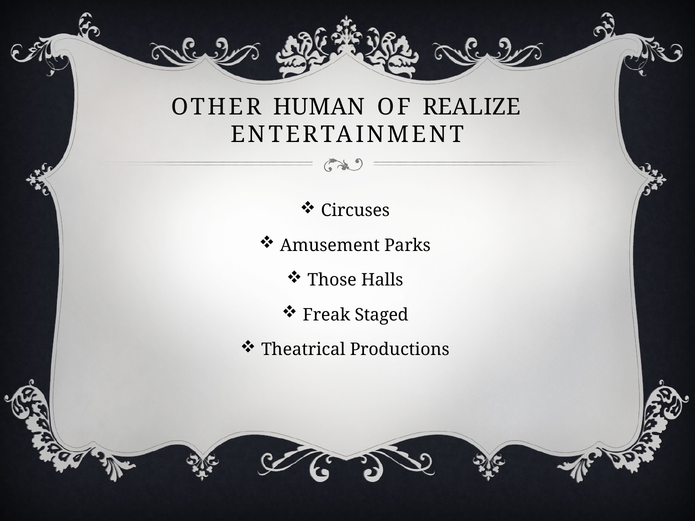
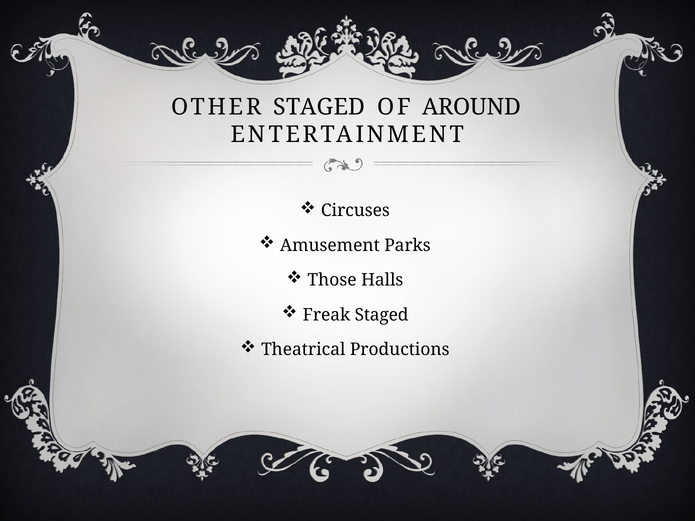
OTHER HUMAN: HUMAN -> STAGED (319, 107)
REALIZE: REALIZE -> AROUND (472, 107)
